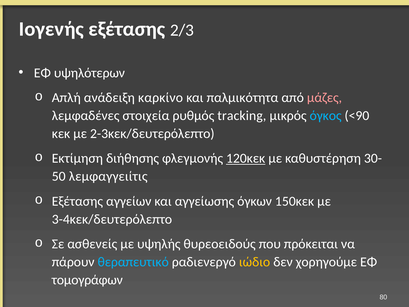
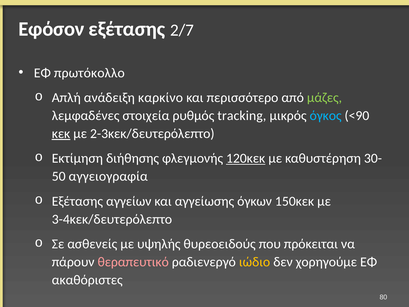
Ιογενής: Ιογενής -> Εφόσον (52, 29)
2/3: 2/3 -> 2/7 (182, 30)
υψηλότερων: υψηλότερων -> πρωτόκολλο (89, 73)
παλμικότητα: παλμικότητα -> περισσότερο (242, 98)
μάζες colour: pink -> light green (324, 98)
κεκ underline: none -> present (61, 134)
λεμφαγγειίτις: λεμφαγγειίτις -> αγγειογραφία (108, 176)
θεραπευτικό colour: light blue -> pink (133, 262)
τομογράφων: τομογράφων -> ακαθόριστες (87, 280)
